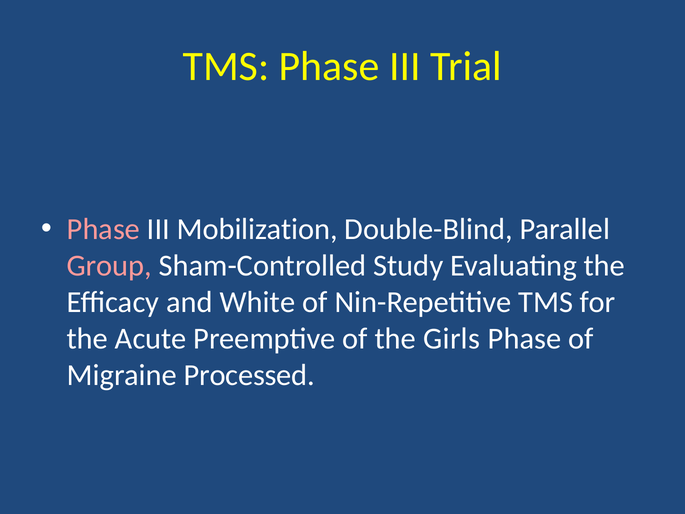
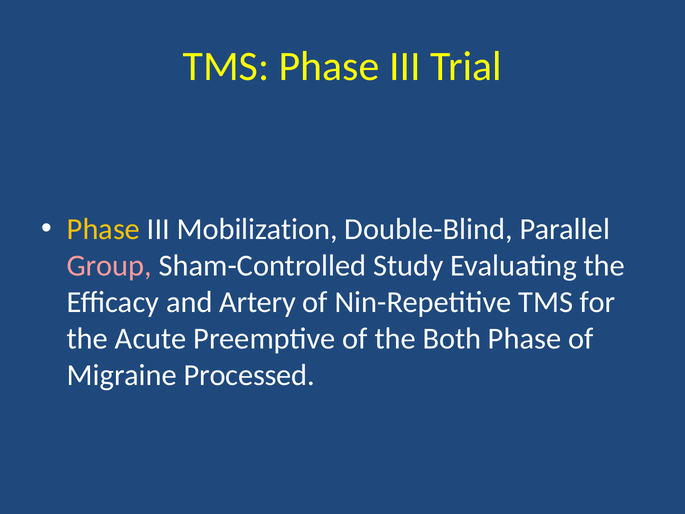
Phase colour: pink -> yellow (103, 229)
White: White -> Artery (258, 302)
Girls: Girls -> Both (452, 339)
